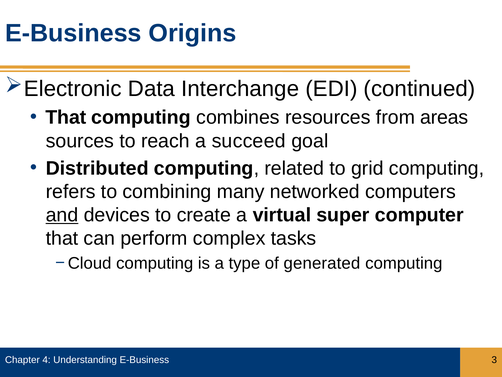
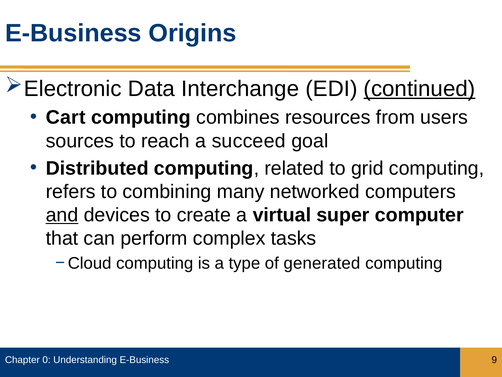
continued underline: none -> present (419, 89)
That: That -> Cart (66, 117)
areas: areas -> users (444, 117)
4: 4 -> 0 (47, 359)
3: 3 -> 9 (494, 359)
